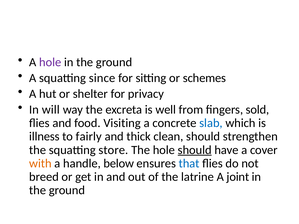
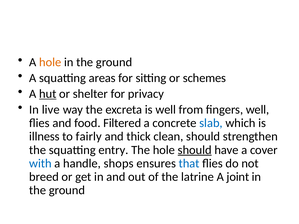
hole colour: purple -> orange (50, 62)
since: since -> areas (102, 78)
hut underline: none -> present (48, 94)
will: will -> live (51, 110)
fingers sold: sold -> well (258, 110)
Visiting: Visiting -> Filtered (122, 123)
store: store -> entry (113, 150)
with colour: orange -> blue (40, 164)
below: below -> shops (119, 164)
